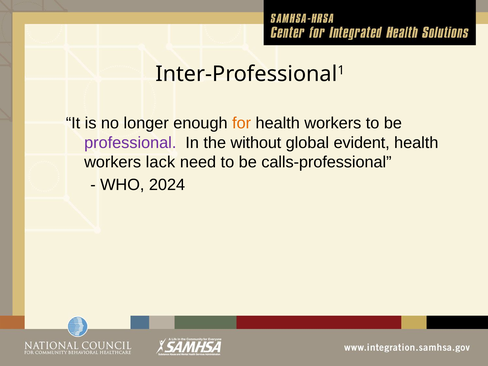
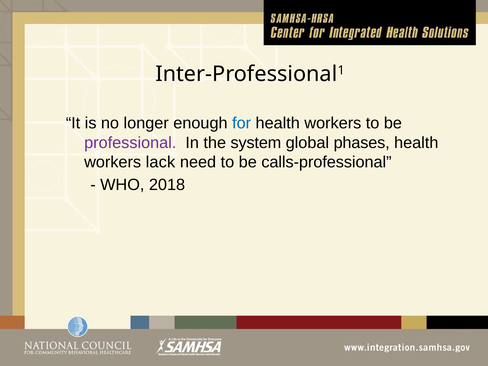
for colour: orange -> blue (242, 123)
without: without -> system (256, 143)
evident: evident -> phases (362, 143)
2024: 2024 -> 2018 (167, 185)
